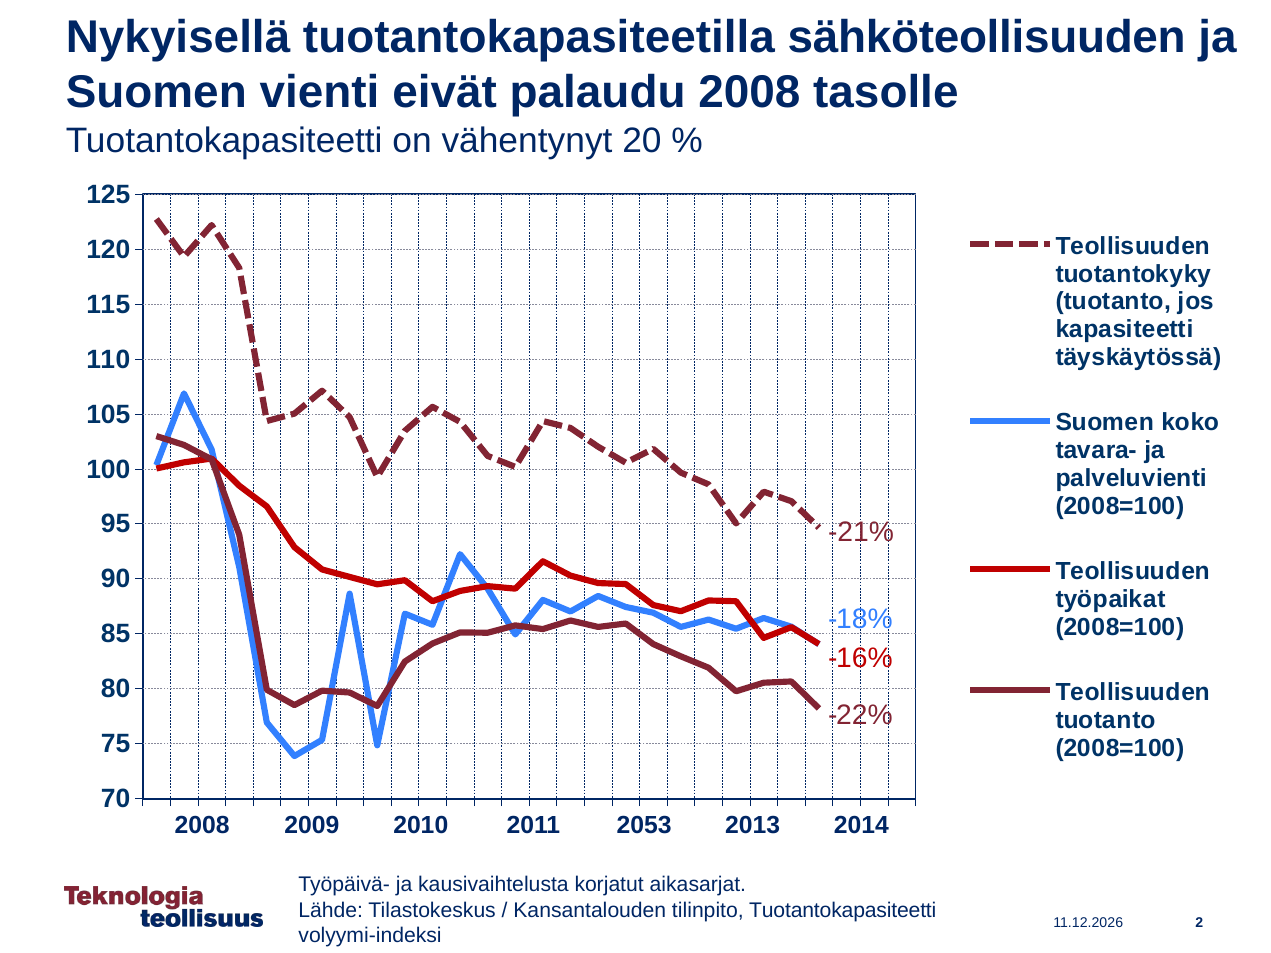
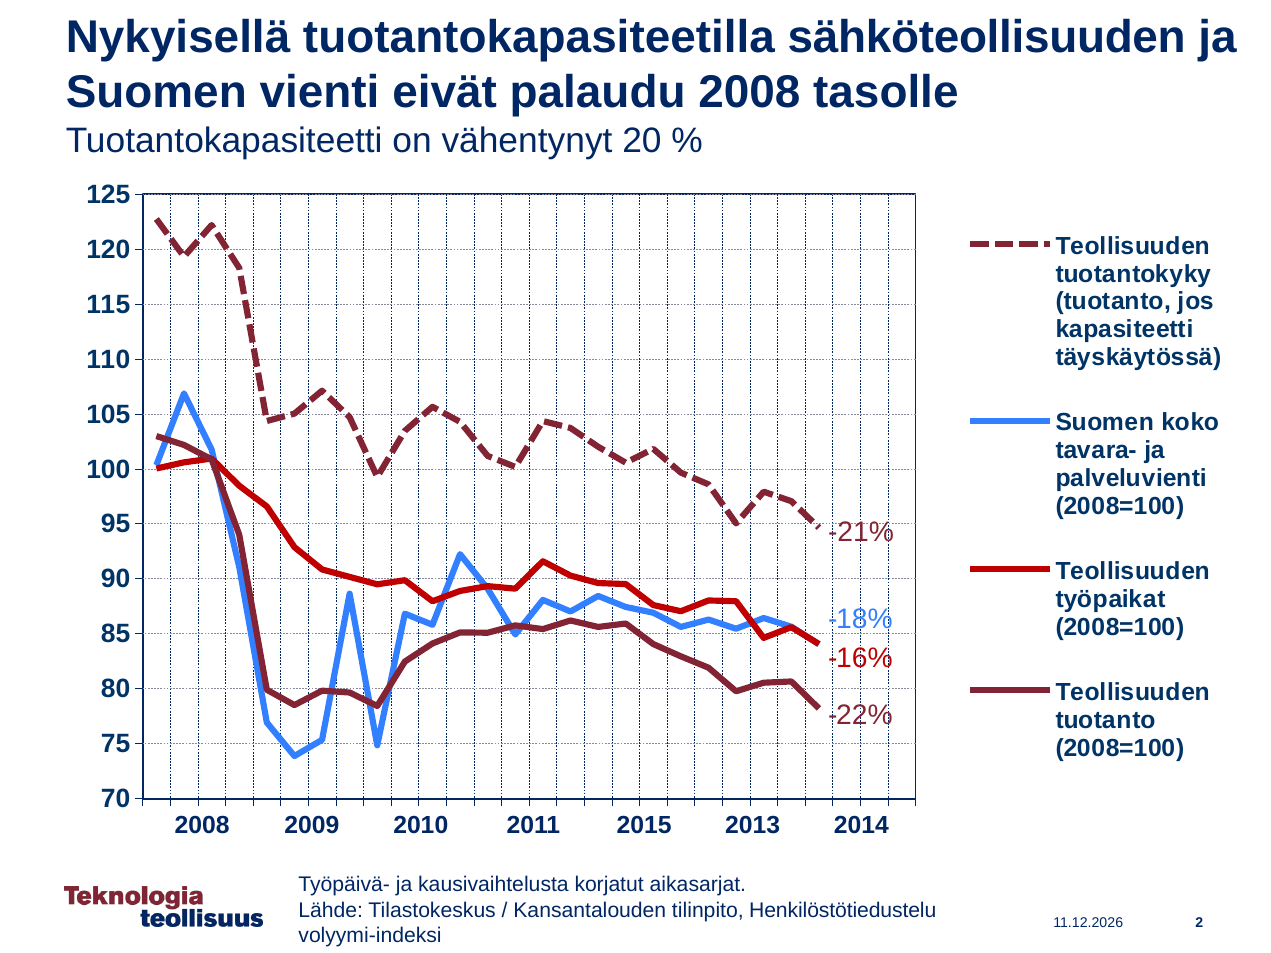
2053: 2053 -> 2015 (644, 826)
tilinpito Tuotantokapasiteetti: Tuotantokapasiteetti -> Henkilöstötiedustelu (843, 910)
